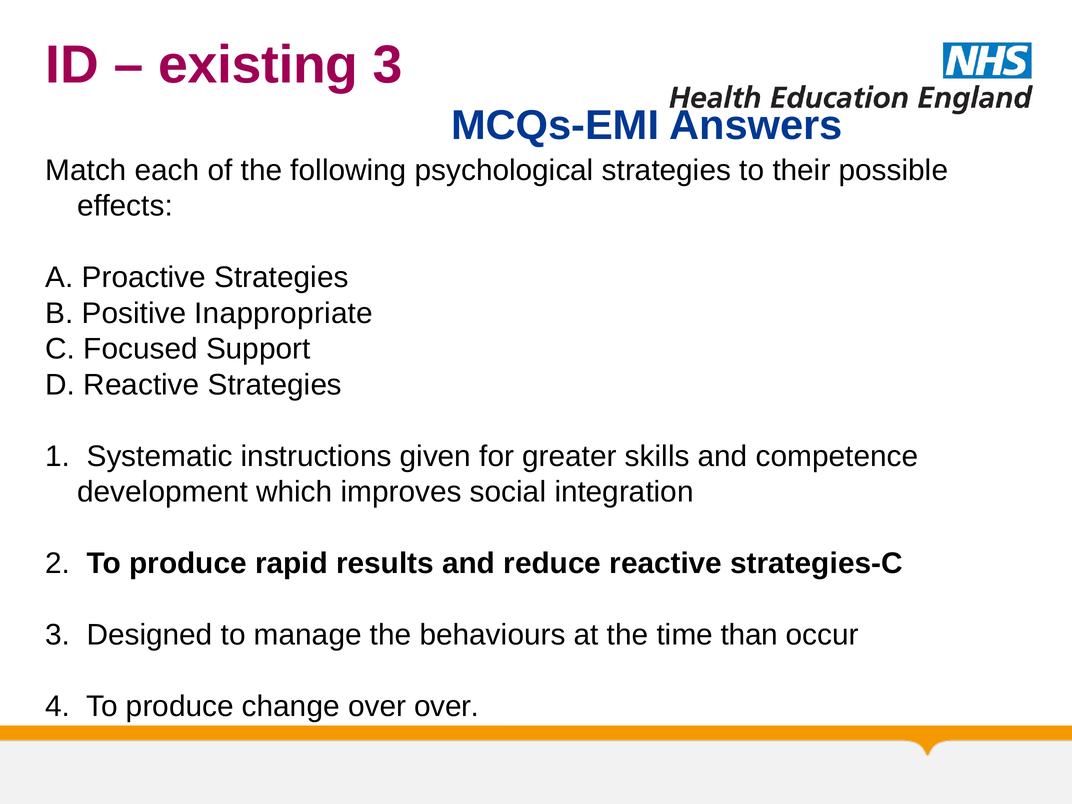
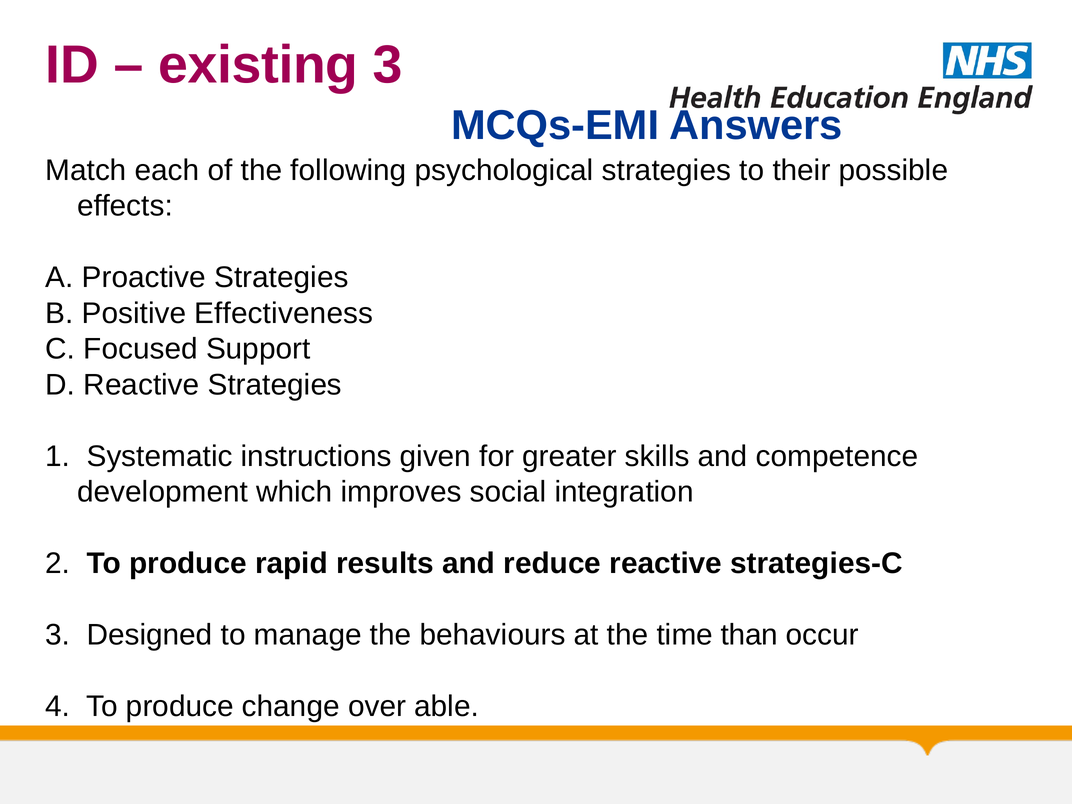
Inappropriate: Inappropriate -> Effectiveness (284, 313)
over over: over -> able (447, 707)
